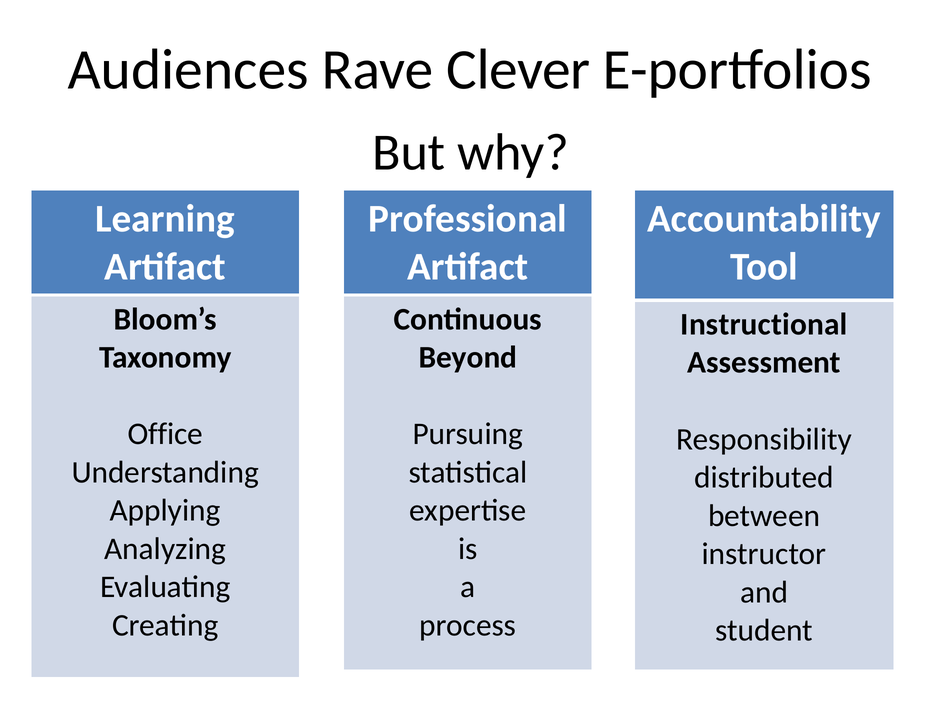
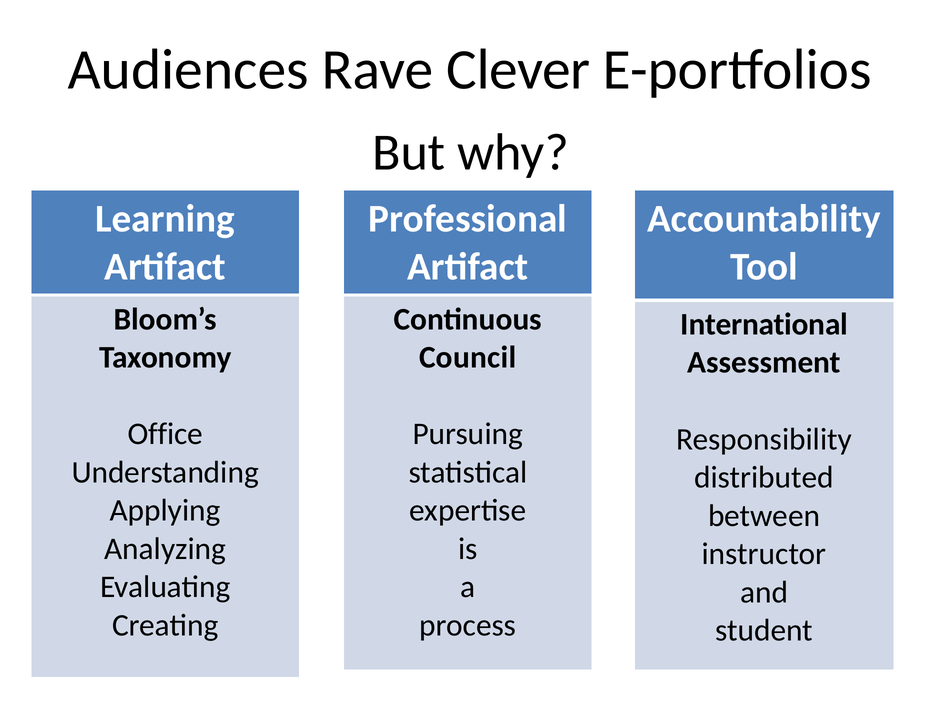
Instructional: Instructional -> International (764, 324)
Beyond: Beyond -> Council (468, 357)
